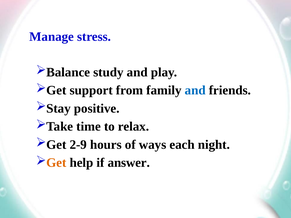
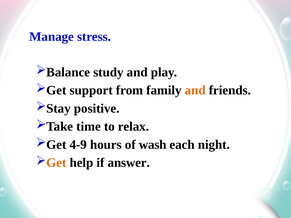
and colour: blue -> orange (195, 90)
2-9: 2-9 -> 4-9 (78, 145)
ways: ways -> wash (153, 145)
